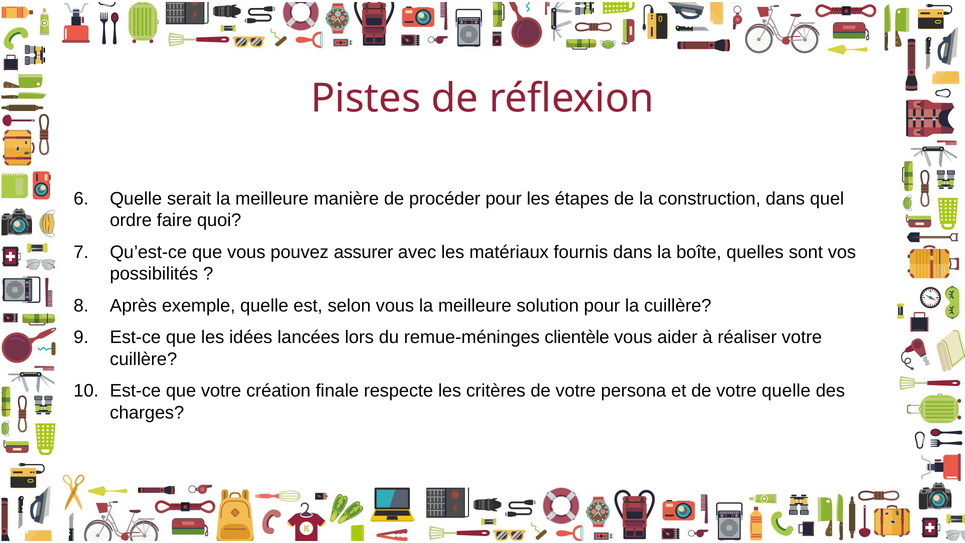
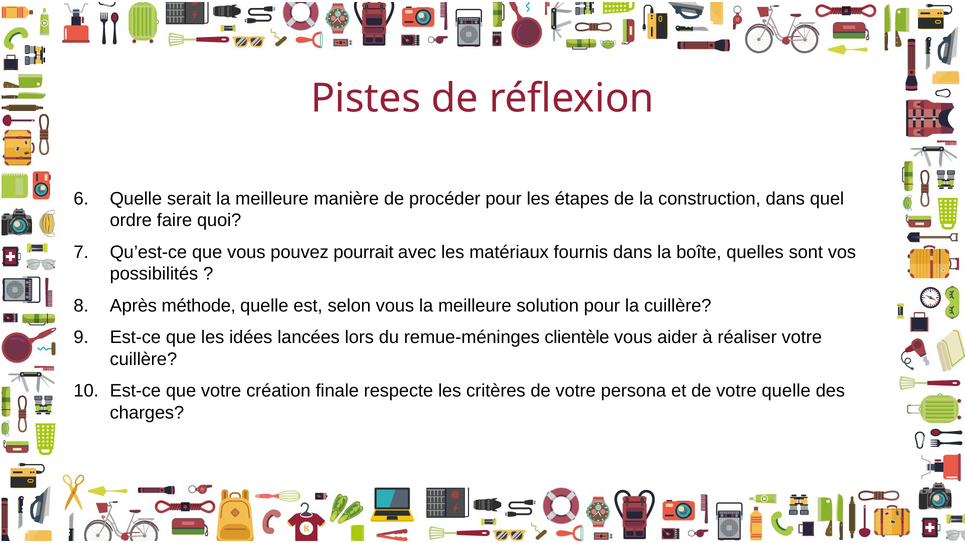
assurer: assurer -> pourrait (364, 252)
exemple: exemple -> méthode (199, 306)
